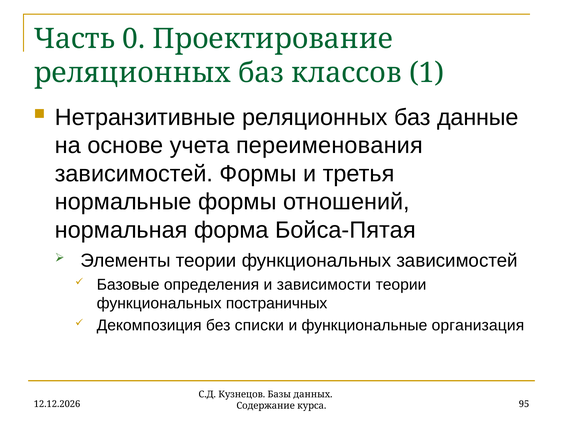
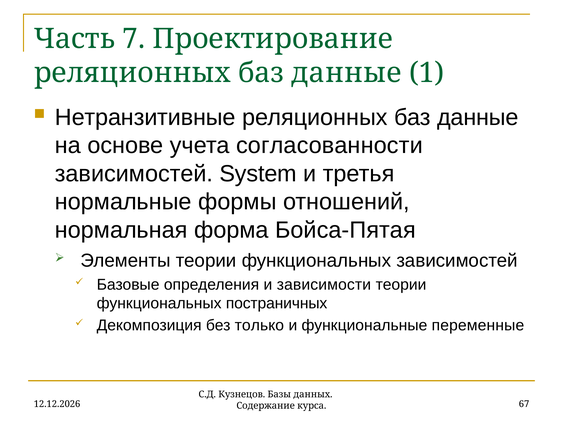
0: 0 -> 7 (134, 39)
классов: классов -> данные (346, 73)
переименования: переименования -> согласованности (329, 145)
зависимостей Формы: Формы -> System (258, 173)
списки: списки -> только (259, 325)
организация: организация -> переменные (478, 325)
95: 95 -> 67 (524, 403)
